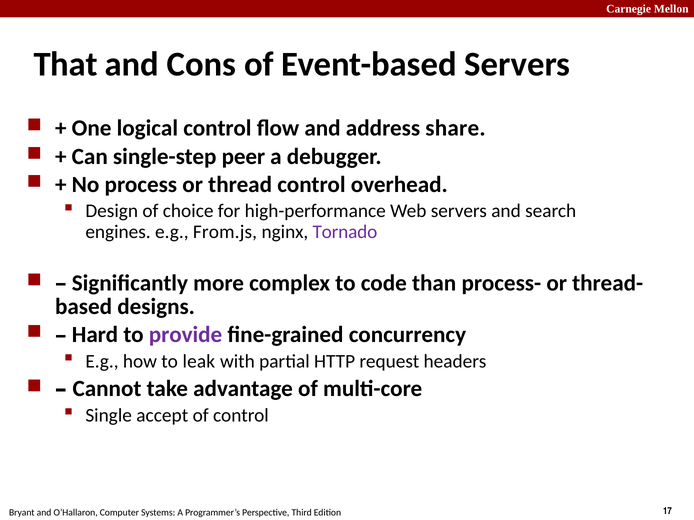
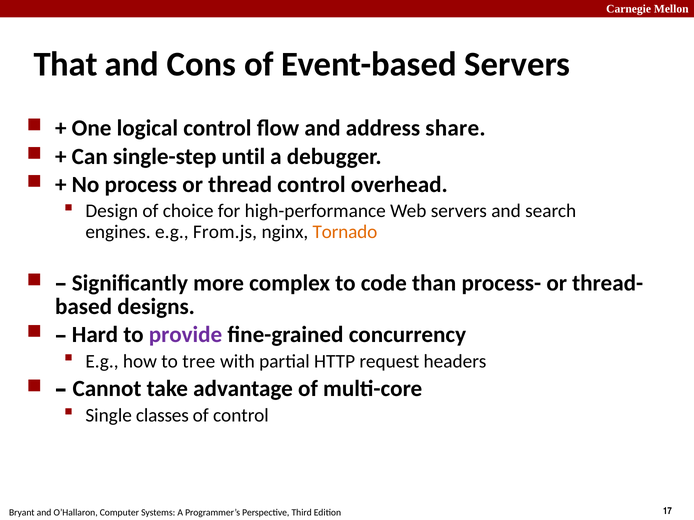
peer: peer -> until (243, 157)
Tornado colour: purple -> orange (345, 232)
leak: leak -> tree (199, 362)
accept: accept -> classes (162, 416)
